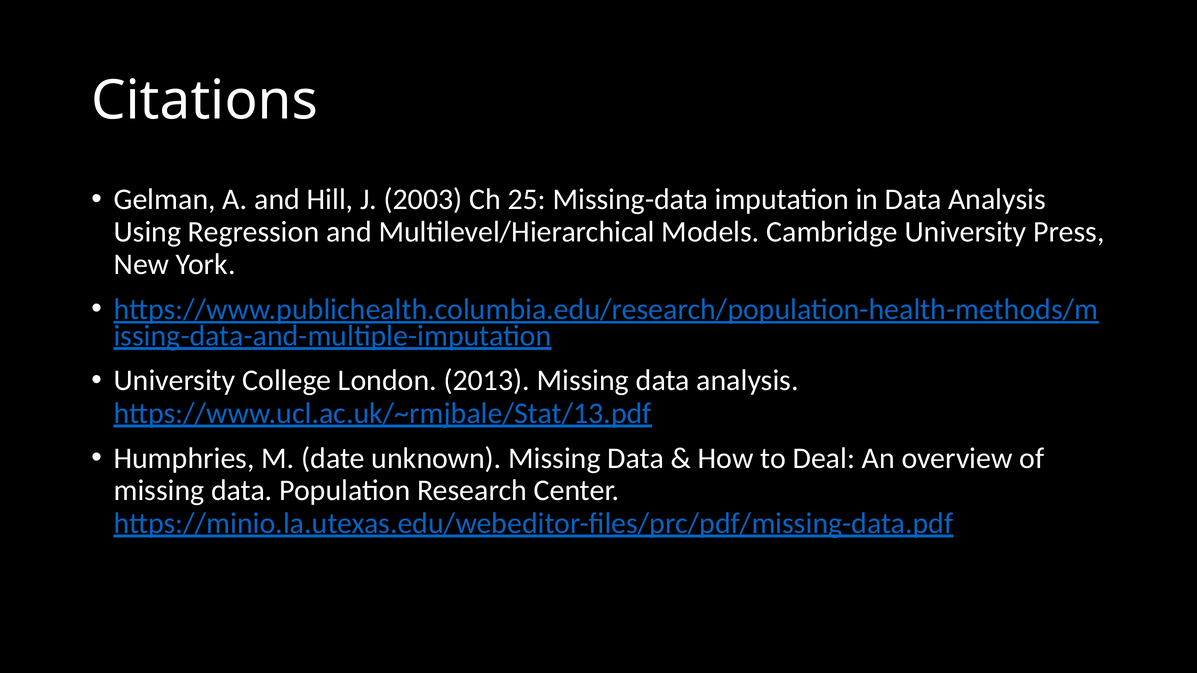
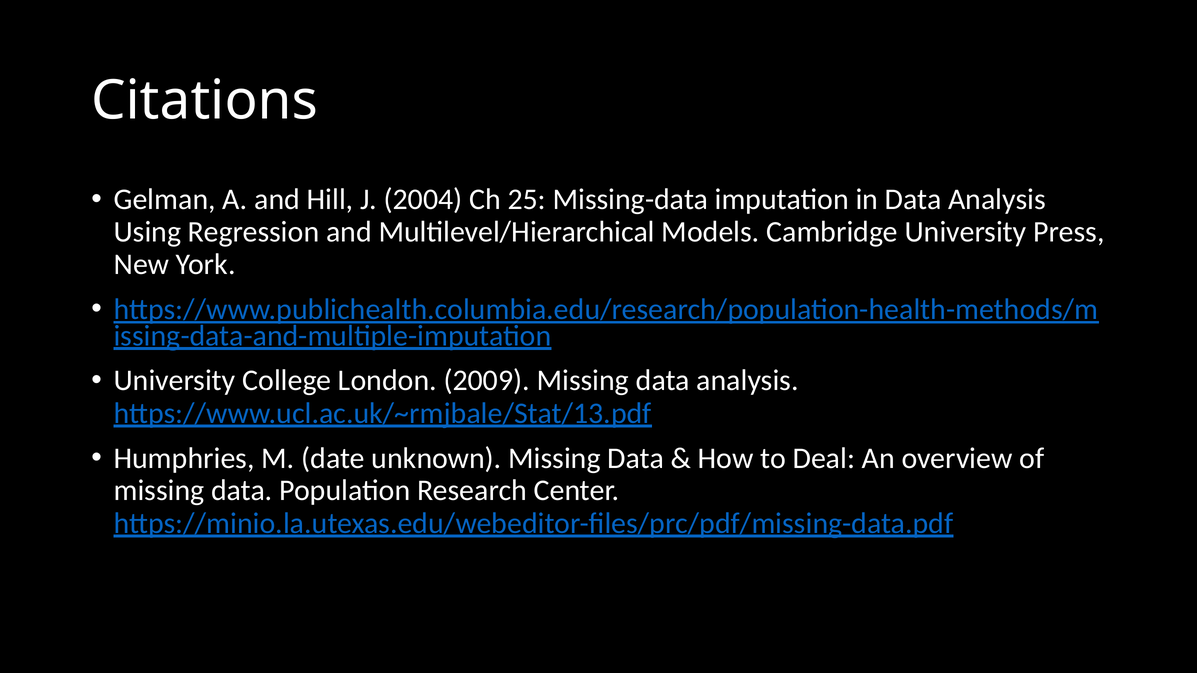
2003: 2003 -> 2004 (423, 200)
2013: 2013 -> 2009 (487, 381)
